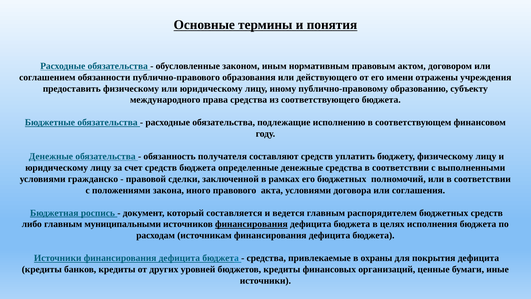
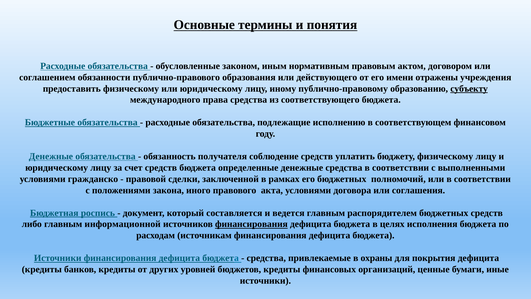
субъекту underline: none -> present (469, 88)
составляют: составляют -> соблюдение (274, 156)
муниципальными: муниципальными -> информационной (123, 224)
